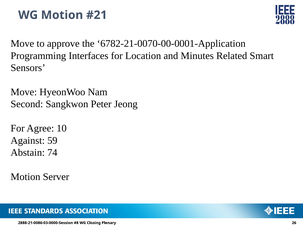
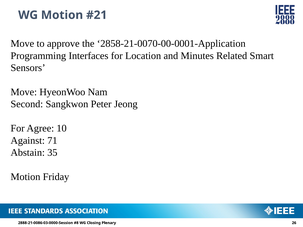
6782-21-0070-00-0001-Application: 6782-21-0070-00-0001-Application -> 2858-21-0070-00-0001-Application (171, 44)
59: 59 -> 71 (52, 141)
74: 74 -> 35 (52, 153)
Server: Server -> Friday (56, 177)
